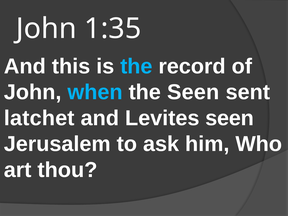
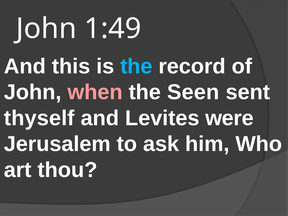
1:35: 1:35 -> 1:49 (113, 29)
when colour: light blue -> pink (95, 92)
latchet: latchet -> thyself (39, 118)
Levites seen: seen -> were (230, 118)
